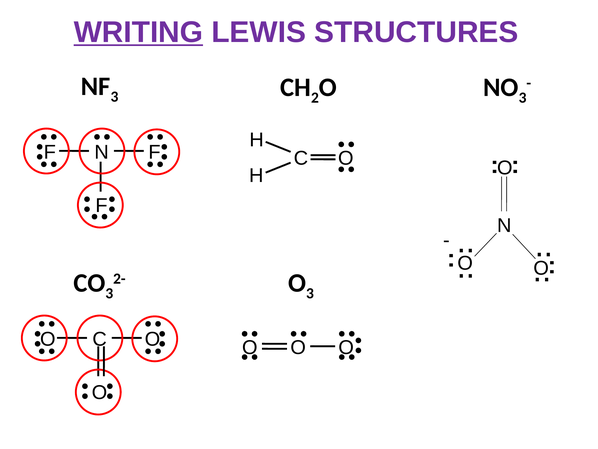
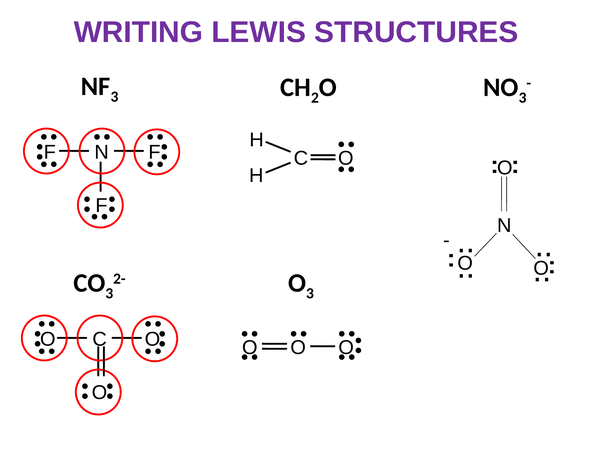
WRITING underline: present -> none (138, 32)
